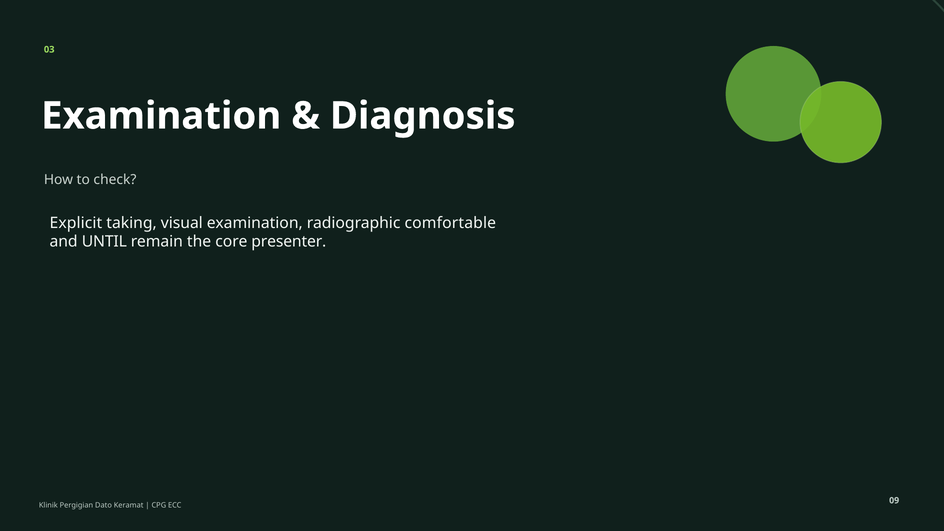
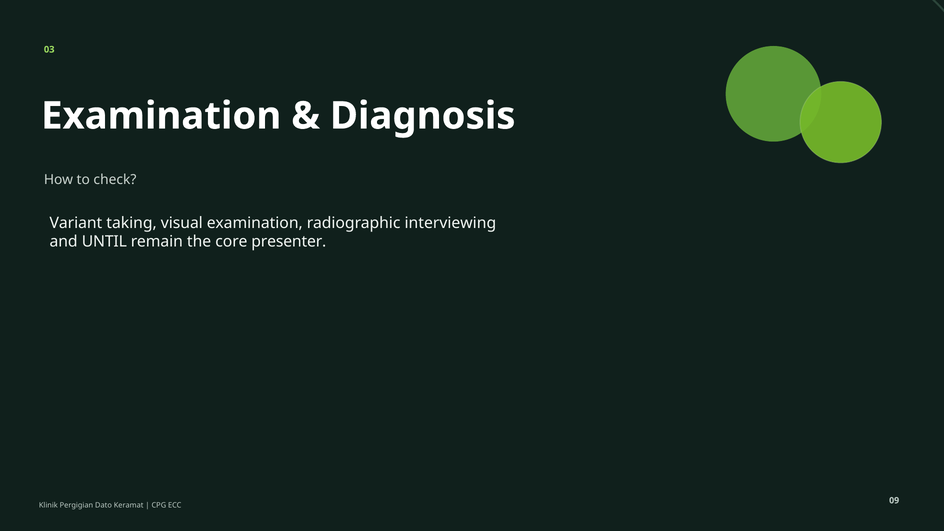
Explicit: Explicit -> Variant (76, 223)
comfortable: comfortable -> interviewing (450, 223)
